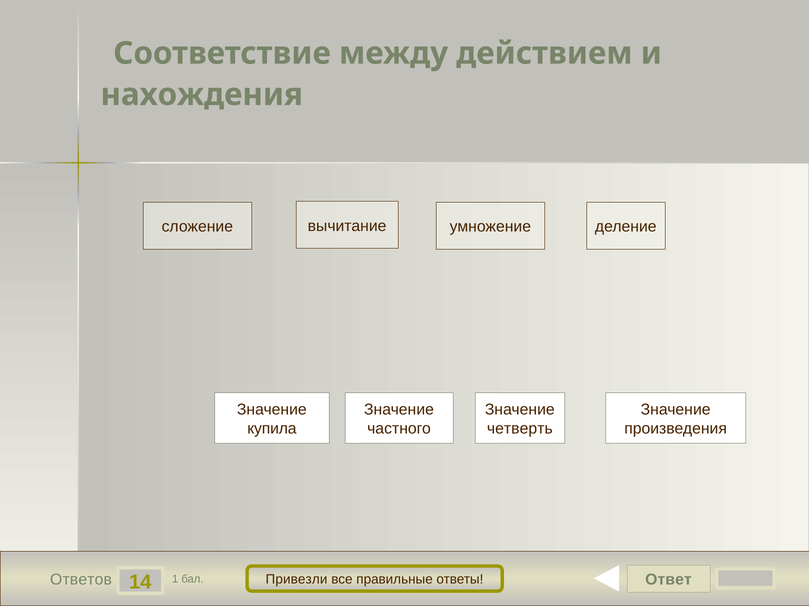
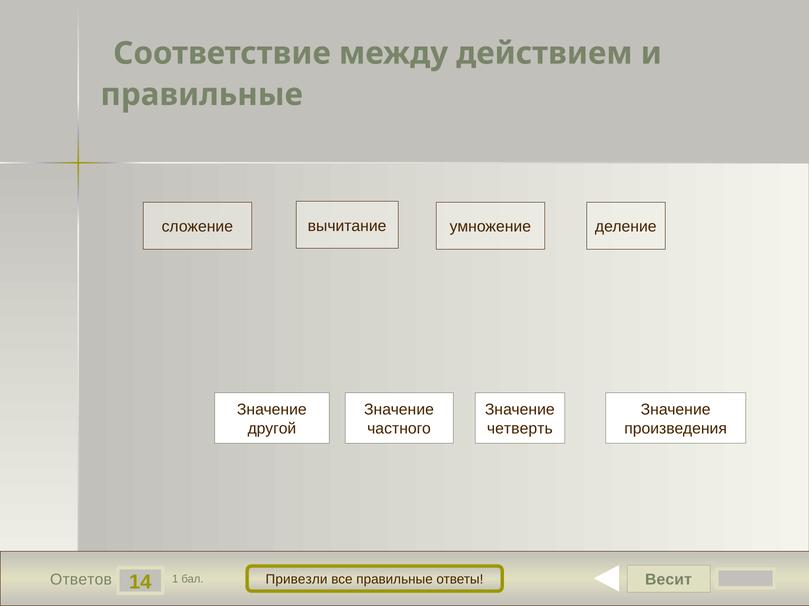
нахождения: нахождения -> правильные (202, 95)
купила: купила -> другой (272, 429)
Ответ: Ответ -> Весит (668, 580)
